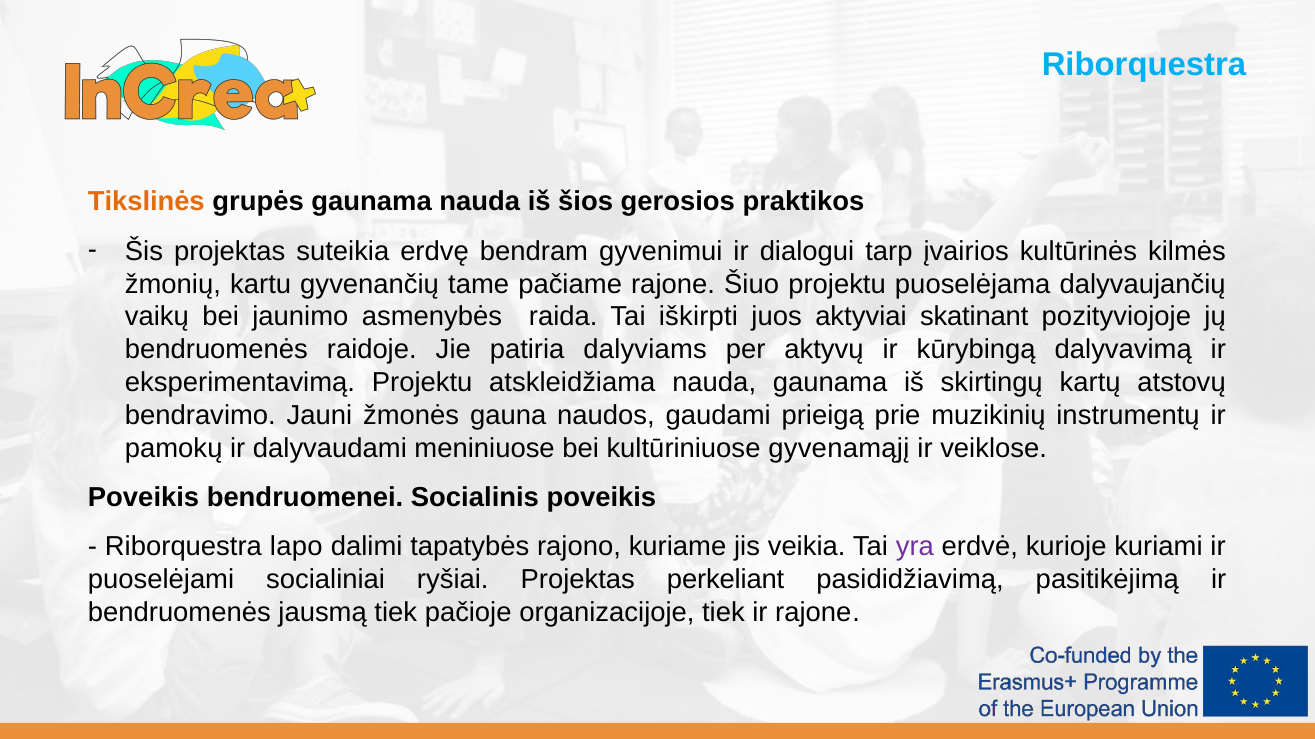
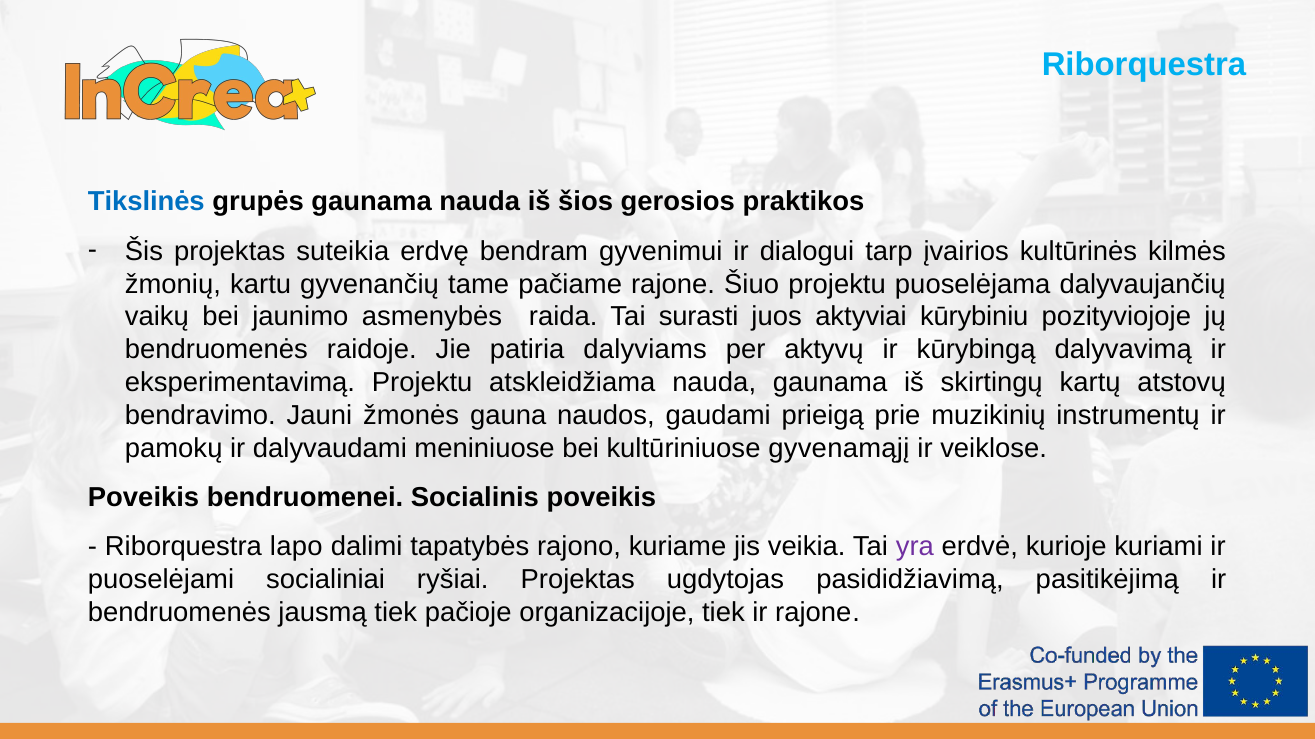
Tikslinės colour: orange -> blue (146, 202)
iškirpti: iškirpti -> surasti (699, 317)
skatinant: skatinant -> kūrybiniu (974, 317)
perkeliant: perkeliant -> ugdytojas (726, 580)
